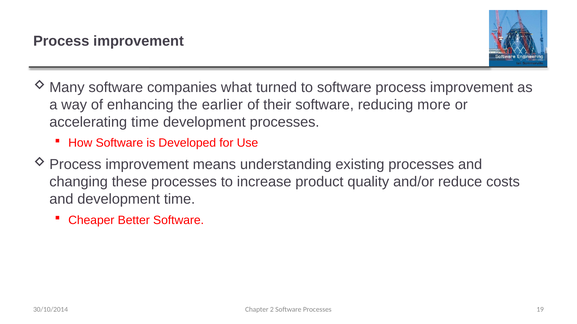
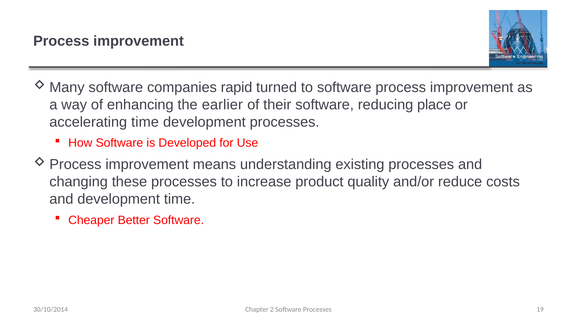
what: what -> rapid (237, 88)
more: more -> place (434, 105)
